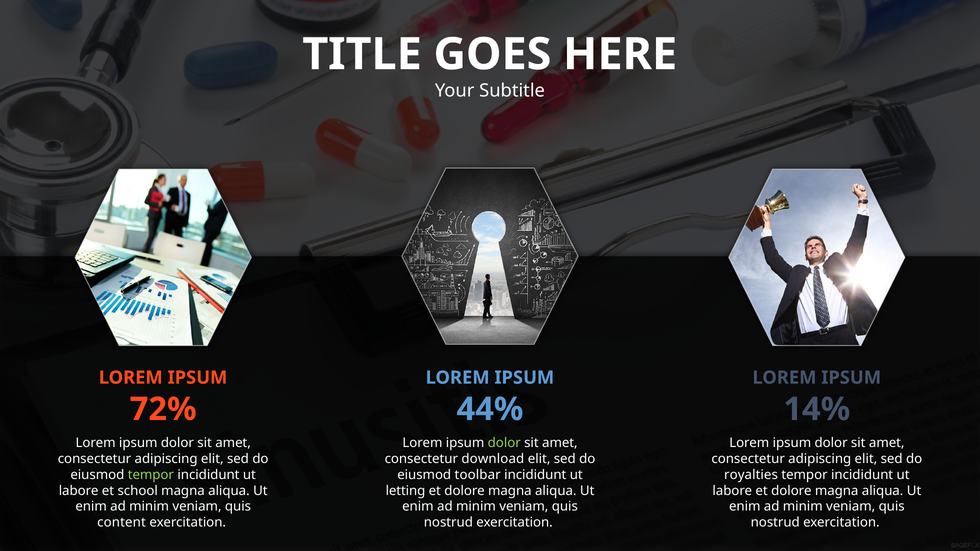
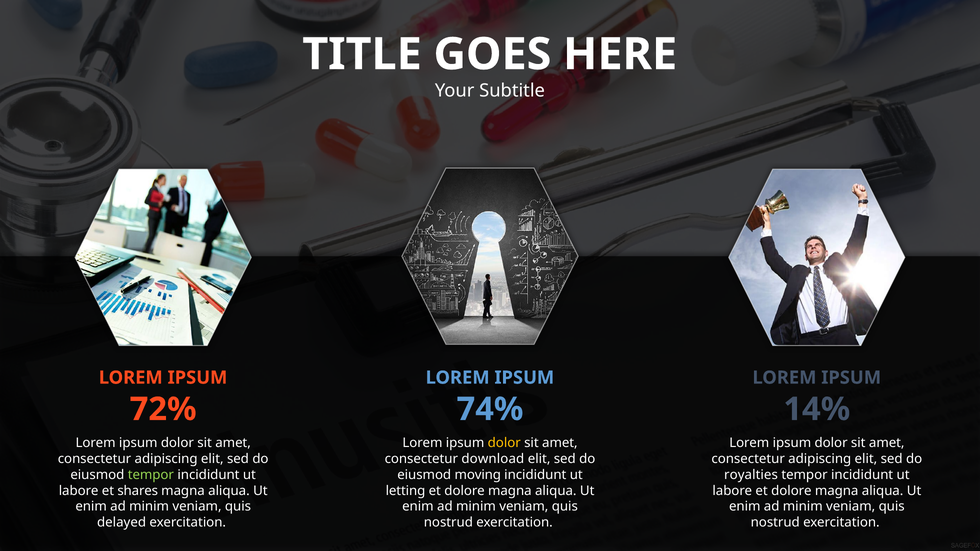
44%: 44% -> 74% (490, 409)
dolor colour: light green -> yellow (504, 443)
toolbar: toolbar -> moving (478, 475)
school: school -> shares (138, 491)
content: content -> delayed (122, 523)
